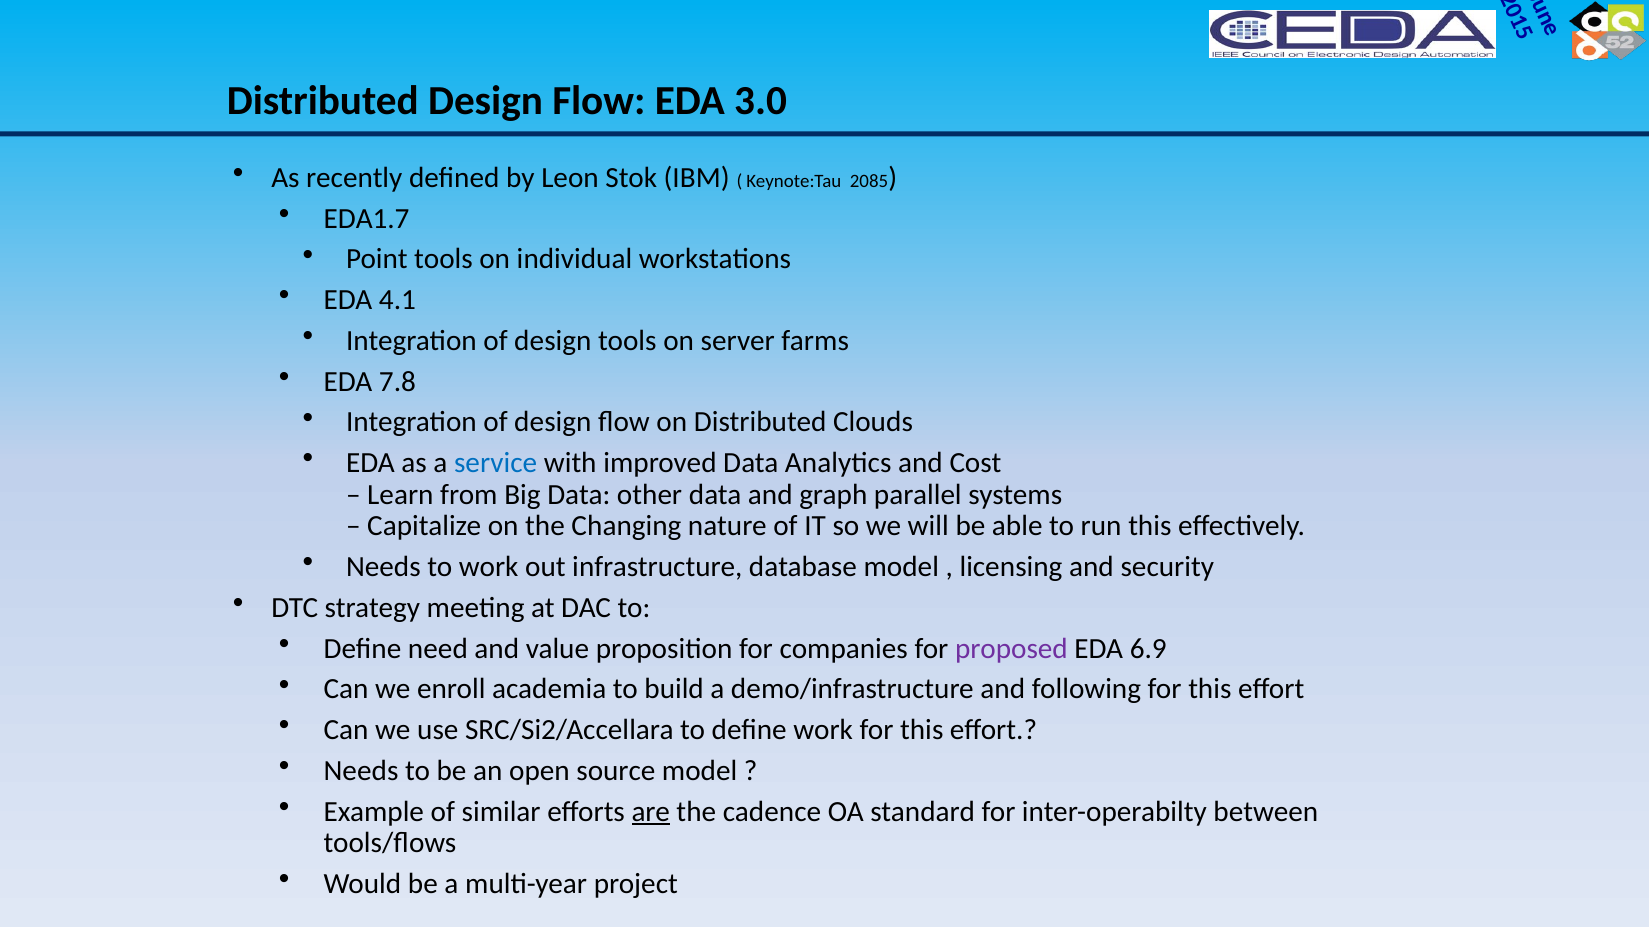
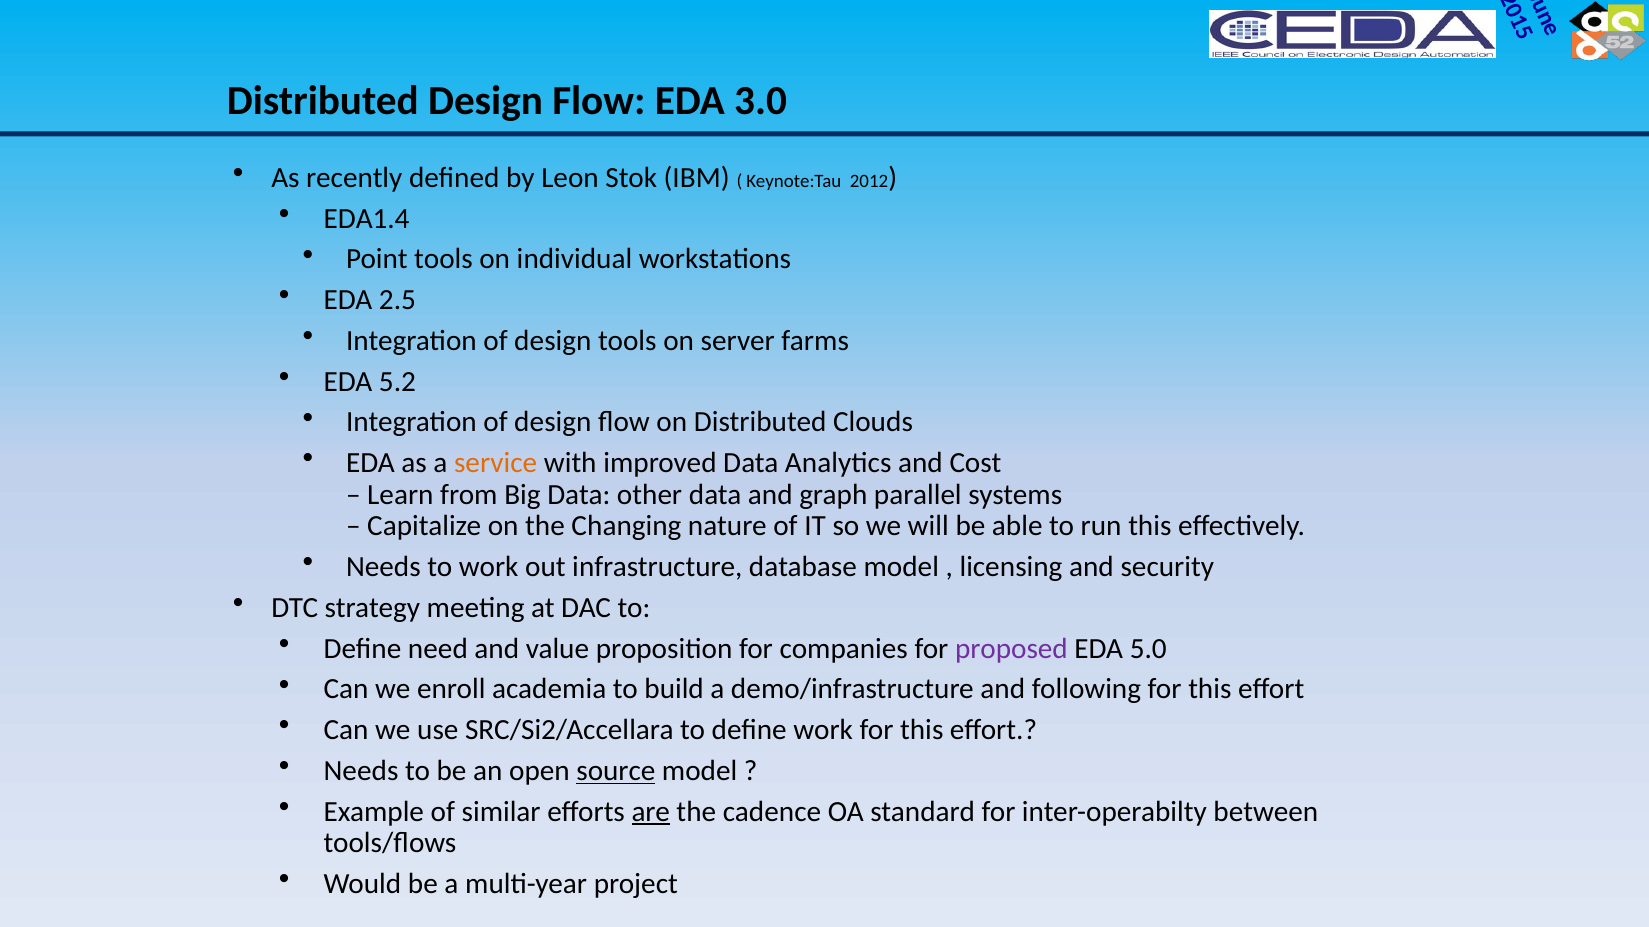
2085: 2085 -> 2012 (869, 181)
EDA1.7: EDA1.7 -> EDA1.4 (367, 219)
4.1: 4.1 -> 2.5 (397, 300)
7.8: 7.8 -> 5.2 (397, 382)
service colour: blue -> orange (496, 463)
6.9: 6.9 -> 5.0 (1148, 649)
source underline: none -> present (616, 771)
